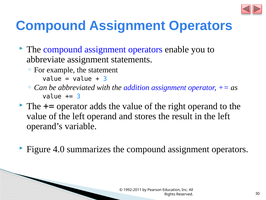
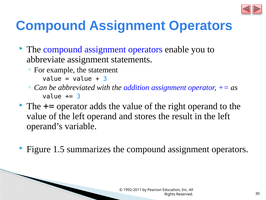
4.0: 4.0 -> 1.5 (59, 149)
